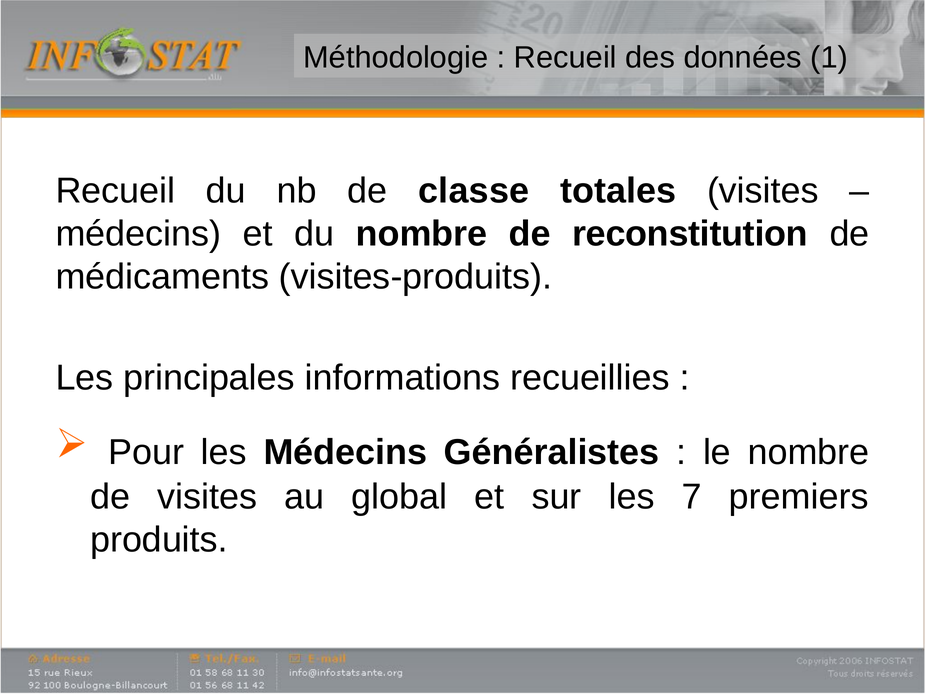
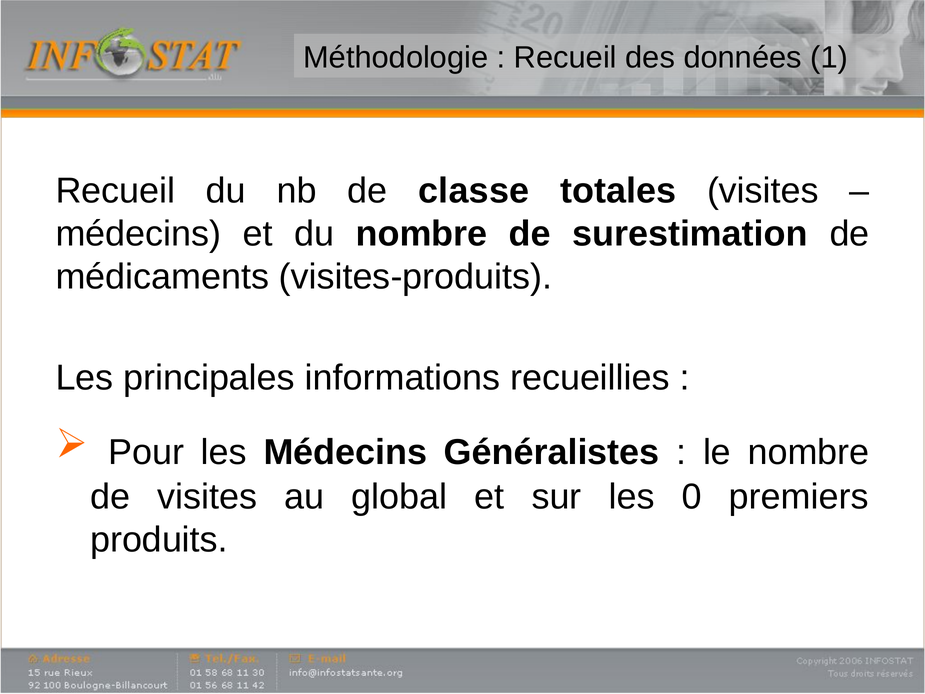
reconstitution: reconstitution -> surestimation (690, 234)
7: 7 -> 0 (692, 497)
